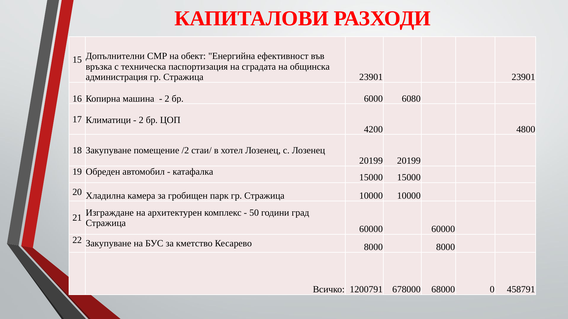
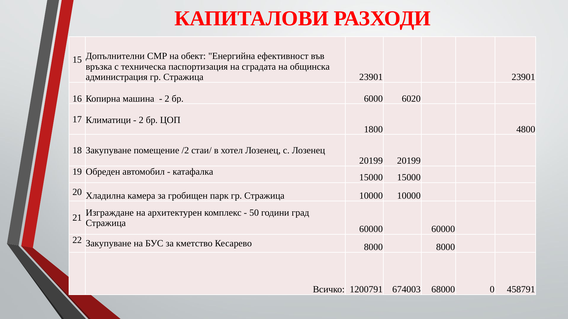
6080: 6080 -> 6020 (411, 99)
4200: 4200 -> 1800 (373, 129)
678000: 678000 -> 674003 (406, 290)
